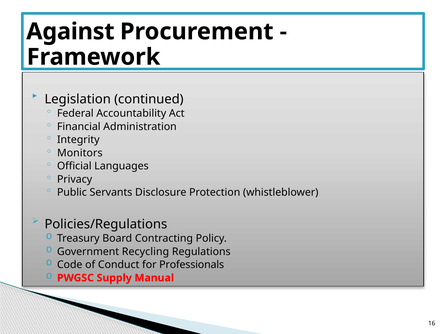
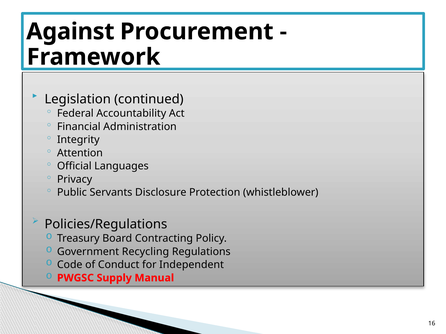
Monitors: Monitors -> Attention (80, 153)
Professionals: Professionals -> Independent (192, 265)
